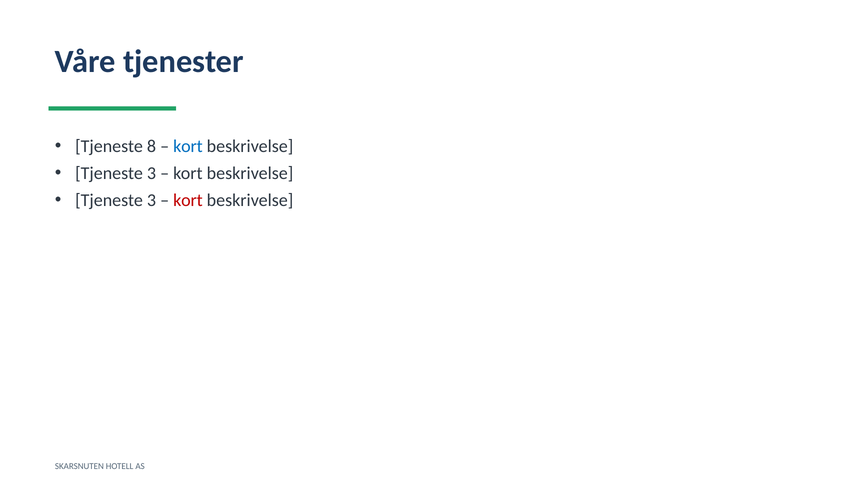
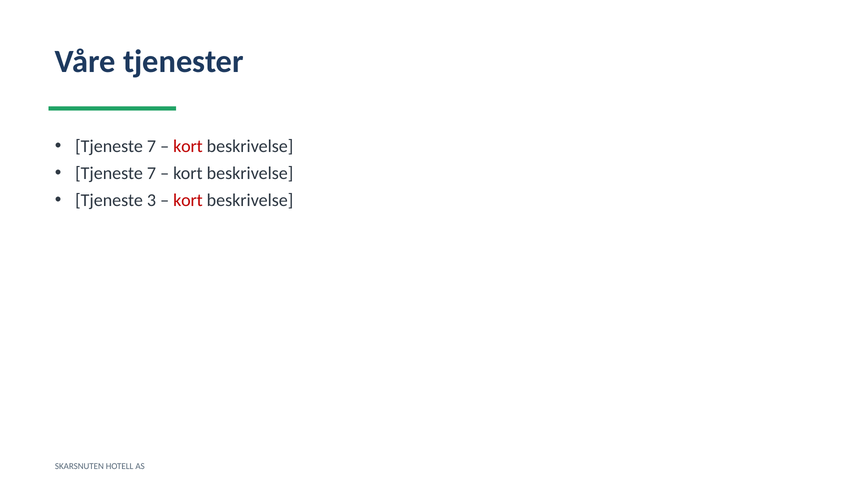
8: 8 -> 7 (151, 146)
kort colour: blue -> red (188, 146)
3: 3 -> 7 (151, 173)
